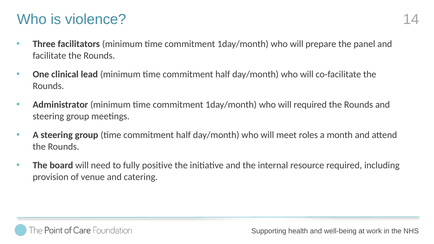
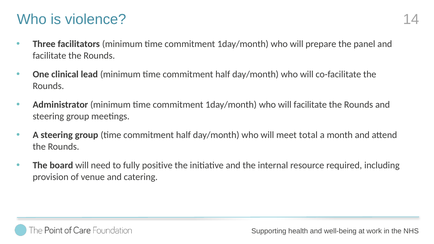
will required: required -> facilitate (310, 105)
roles: roles -> total (308, 135)
